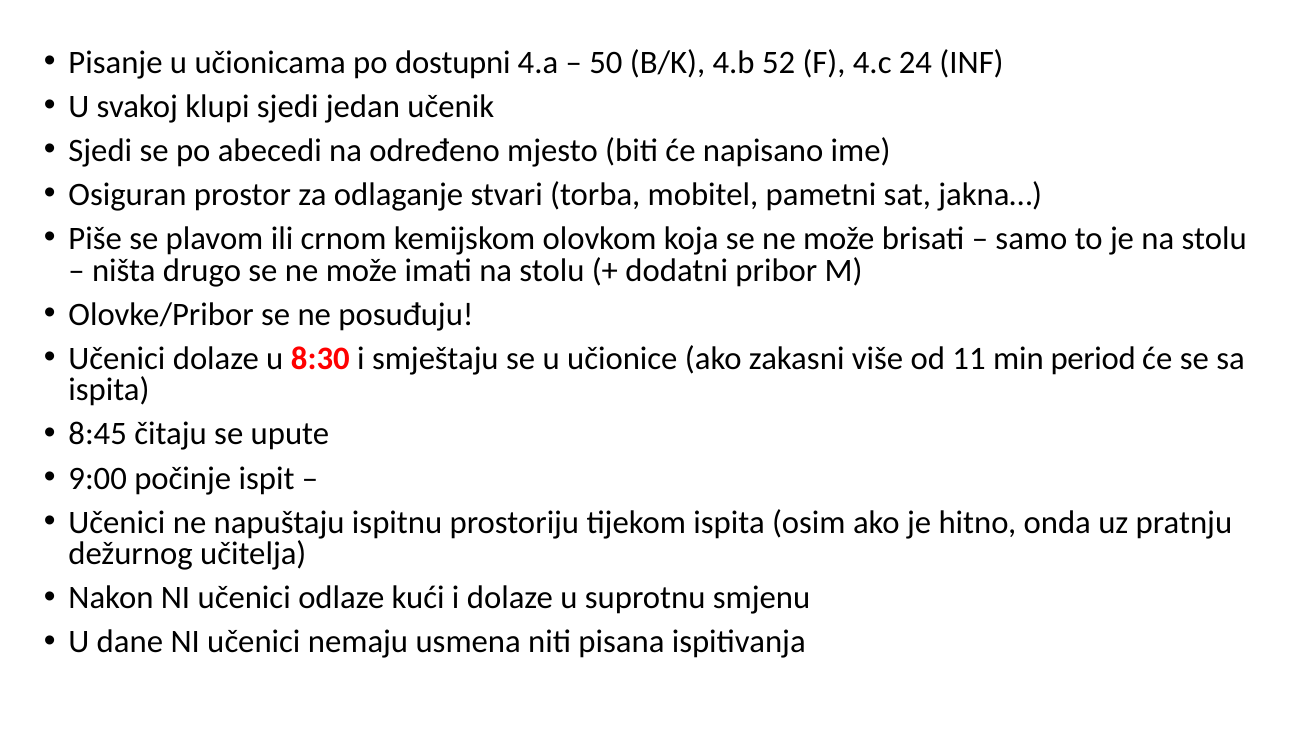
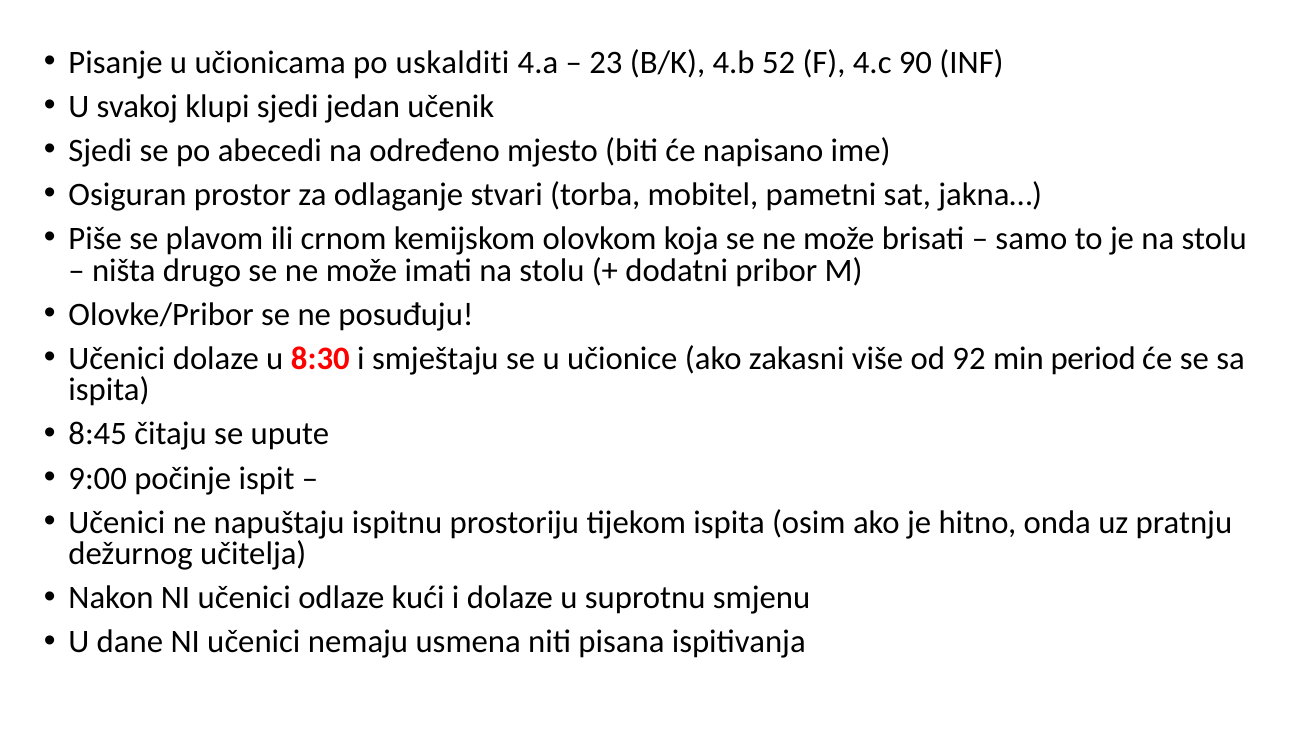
dostupni: dostupni -> uskalditi (453, 62)
50: 50 -> 23 (606, 62)
24: 24 -> 90 (915, 62)
11: 11 -> 92 (969, 359)
